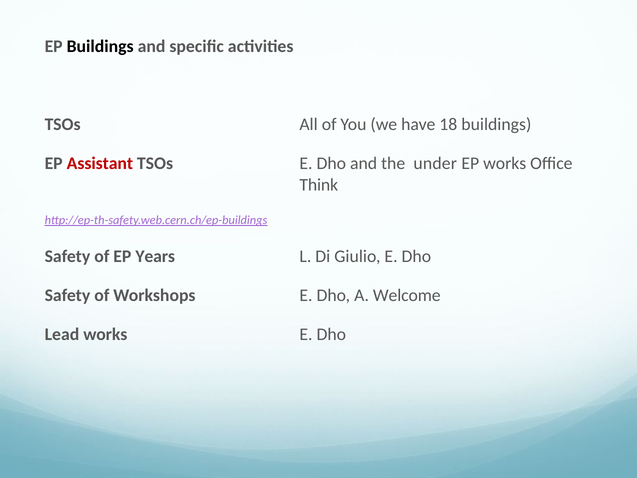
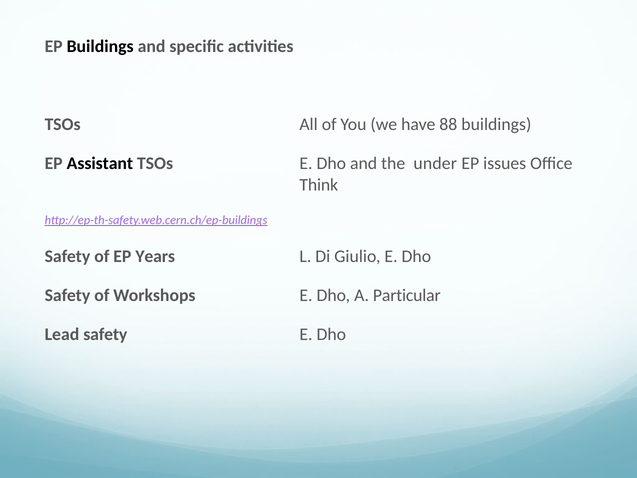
18: 18 -> 88 (448, 124)
Assistant colour: red -> black (100, 163)
EP works: works -> issues (505, 163)
Welcome: Welcome -> Particular (407, 295)
Lead works: works -> safety (105, 334)
